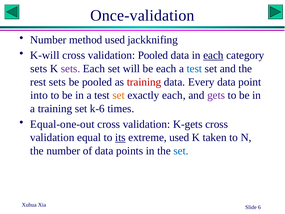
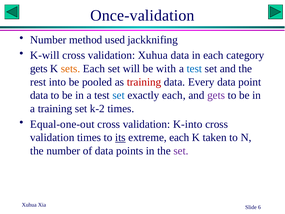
validation Pooled: Pooled -> Xuhua (153, 55)
each underline: present -> none (213, 55)
sets: sets -> gets (39, 69)
sets colour: purple -> orange (71, 69)
be each: each -> with (166, 69)
rest sets: sets -> into (57, 82)
into: into -> data (39, 95)
set colour: orange -> blue (119, 95)
k-6: k-6 -> k-2 (97, 108)
K-gets: K-gets -> K-into (188, 124)
validation equal: equal -> times (89, 137)
extreme used: used -> each (179, 137)
set colour: blue -> purple (181, 151)
